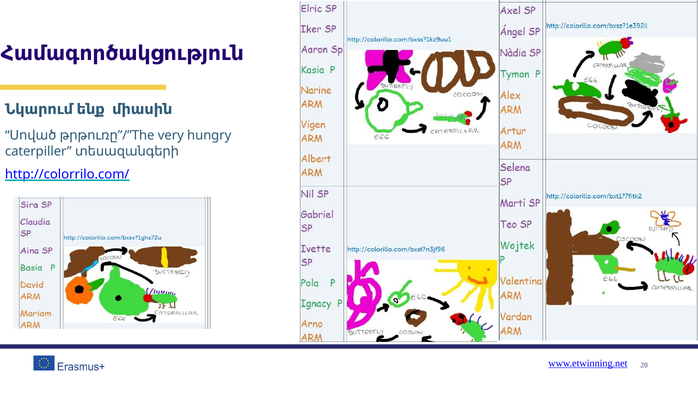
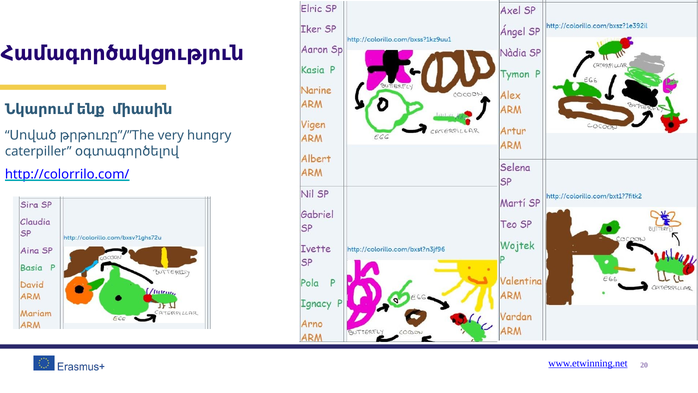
տեսազանգերի: տեսազանգերի -> օգտագործելով (127, 151)
